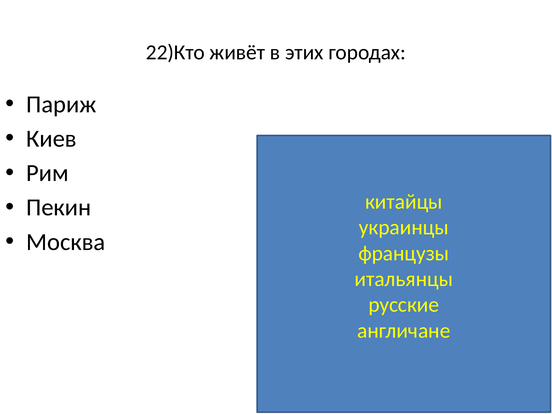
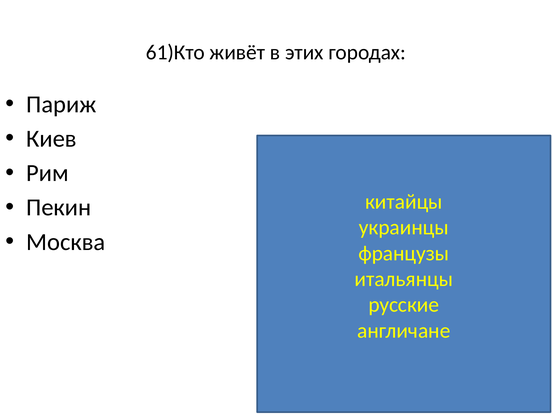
22)Кто: 22)Кто -> 61)Кто (175, 53)
